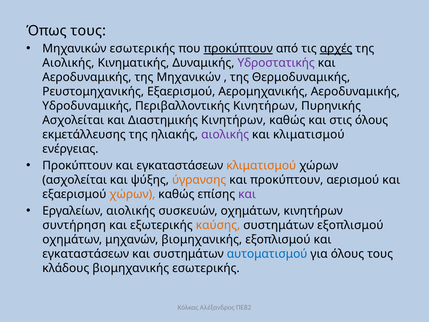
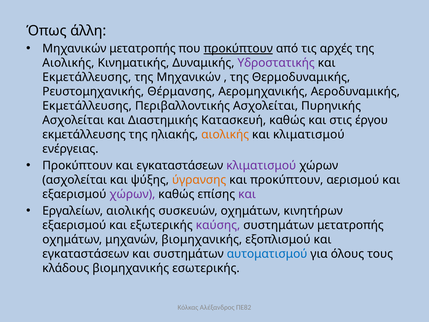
Όπως τους: τους -> άλλη (88, 31)
Μηχανικών εσωτερικής: εσωτερικής -> μετατροπής (142, 49)
αρχές underline: present -> none (336, 49)
Αεροδυναμικής: Αεροδυναμικής -> Εκμετάλλευσης (87, 77)
Ρευστομηχανικής Εξαερισμού: Εξαερισμού -> Θέρμανσης (181, 92)
Υδροδυναμικής: Υδροδυναμικής -> Εκμετάλλευσης (87, 106)
Περιβαλλοντικής Κινητήρων: Κινητήρων -> Ασχολείται (266, 106)
Διαστημικής Κινητήρων: Κινητήρων -> Κατασκευή (234, 120)
στις όλους: όλους -> έργου (371, 120)
αιολικής colour: purple -> orange (225, 134)
κλιματισμού colour: orange -> purple (261, 165)
χώρων colour: orange -> purple (132, 194)
συντήρηση: συντήρηση -> εξαερισμού (74, 225)
καύσης colour: orange -> purple (218, 225)
συστημάτων εξοπλισμού: εξοπλισμού -> μετατροπής (350, 225)
